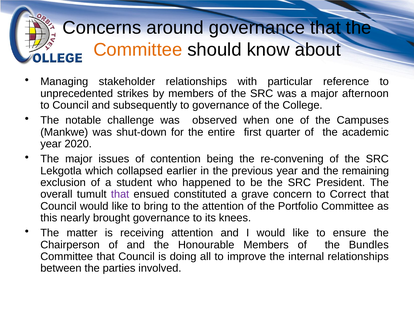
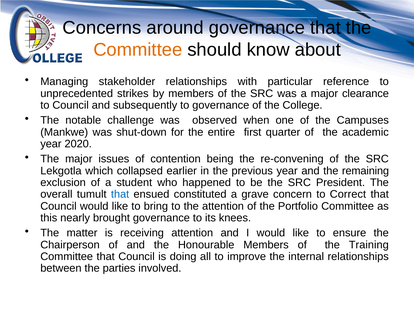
afternoon: afternoon -> clearance (365, 94)
that colour: purple -> blue (120, 195)
Bundles: Bundles -> Training (369, 245)
